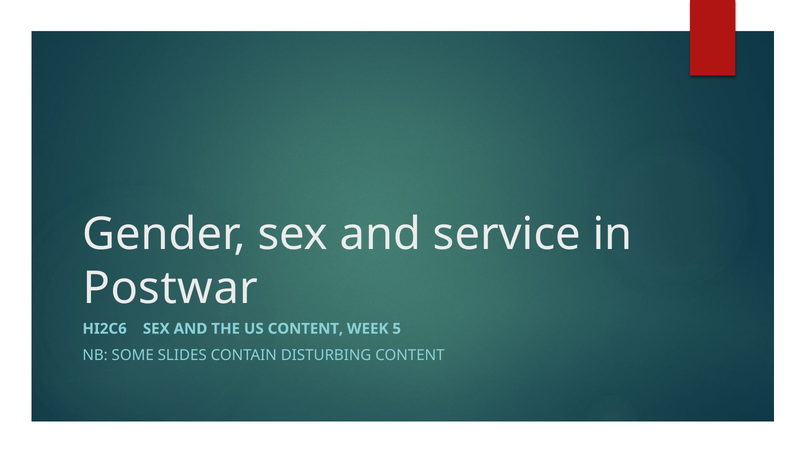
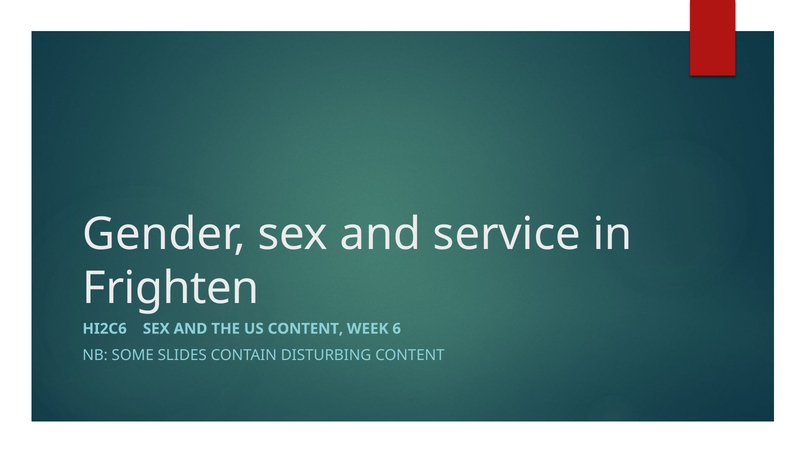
Postwar: Postwar -> Frighten (171, 289)
5: 5 -> 6 (397, 329)
